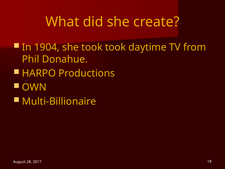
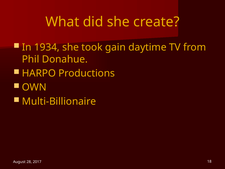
1904: 1904 -> 1934 (47, 47)
took took: took -> gain (115, 47)
